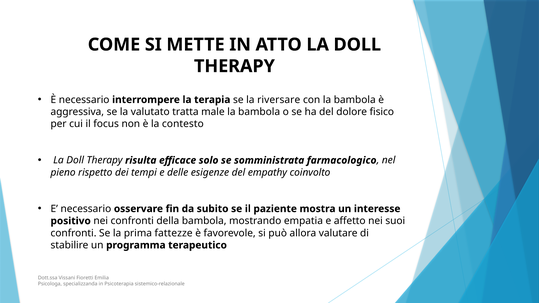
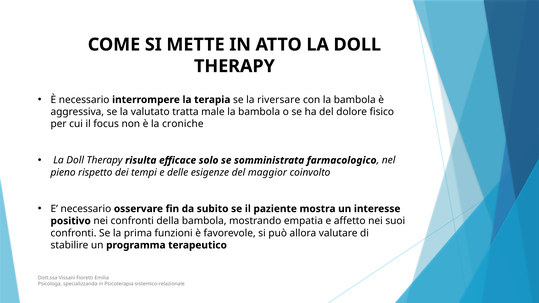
contesto: contesto -> croniche (183, 124)
empathy: empathy -> maggior (267, 173)
fattezze: fattezze -> funzioni (174, 233)
